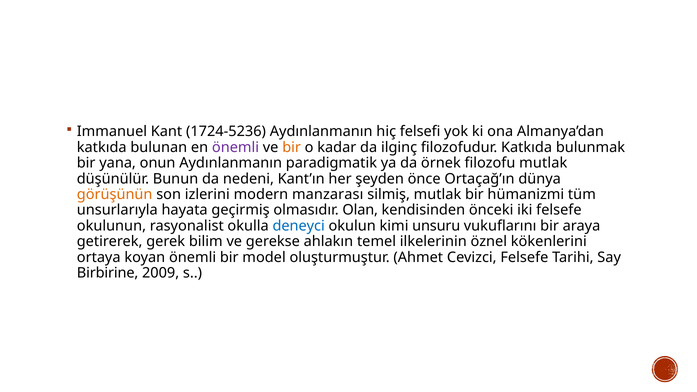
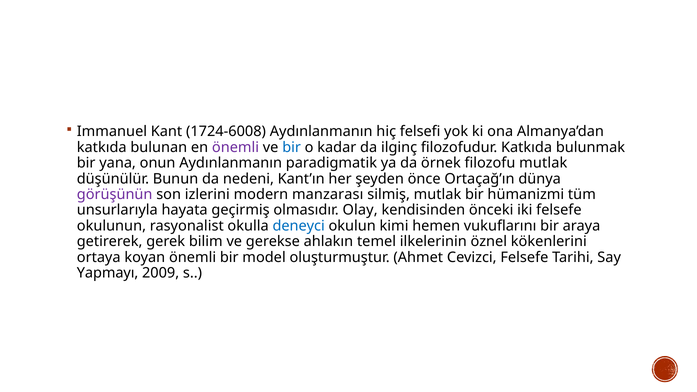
1724-5236: 1724-5236 -> 1724-6008 (226, 132)
bir colour: orange -> blue (292, 147)
görüşünün colour: orange -> purple (115, 194)
Olan: Olan -> Olay (360, 210)
unsuru: unsuru -> hemen (436, 226)
Birbirine: Birbirine -> Yapmayı (108, 273)
